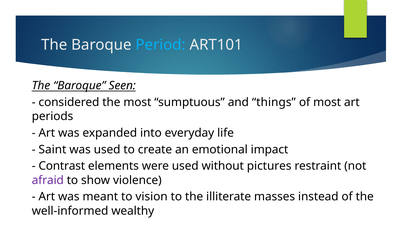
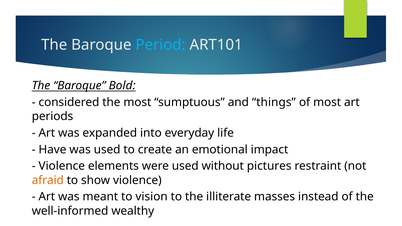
Seen: Seen -> Bold (122, 86)
Saint: Saint -> Have (52, 150)
Contrast: Contrast -> Violence (62, 166)
afraid colour: purple -> orange (48, 180)
